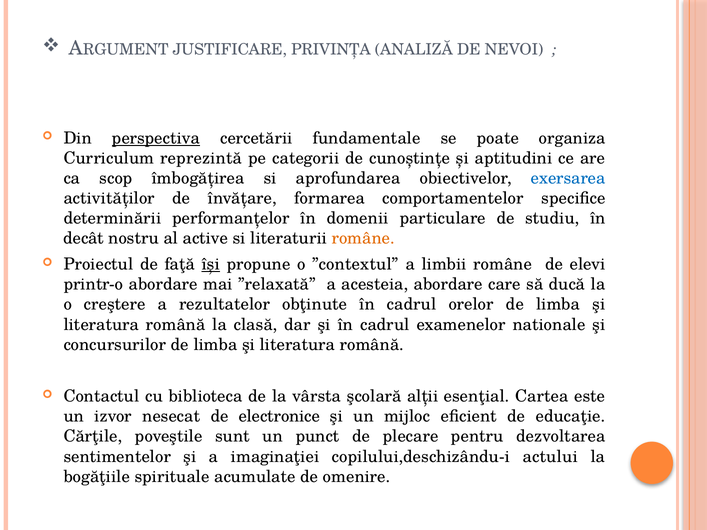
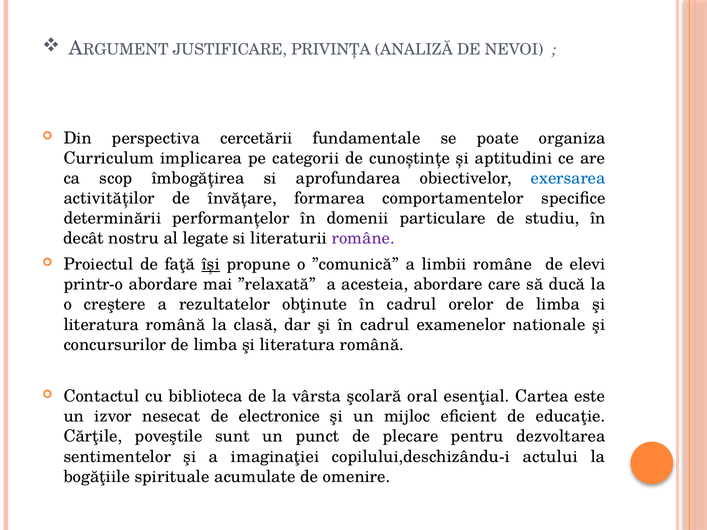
perspectiva underline: present -> none (156, 138)
reprezintă: reprezintă -> implicarea (201, 158)
active: active -> legate (206, 239)
române colour: orange -> purple (363, 239)
”contextul: ”contextul -> ”comunică (355, 265)
alţii: alţii -> oral (423, 397)
